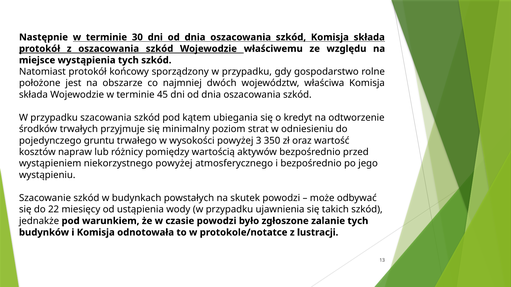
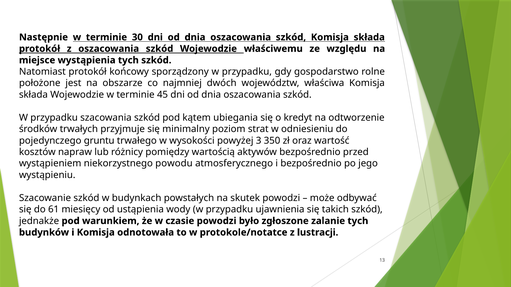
niekorzystnego powyżej: powyżej -> powodu (174, 164)
22: 22 -> 61 (54, 210)
